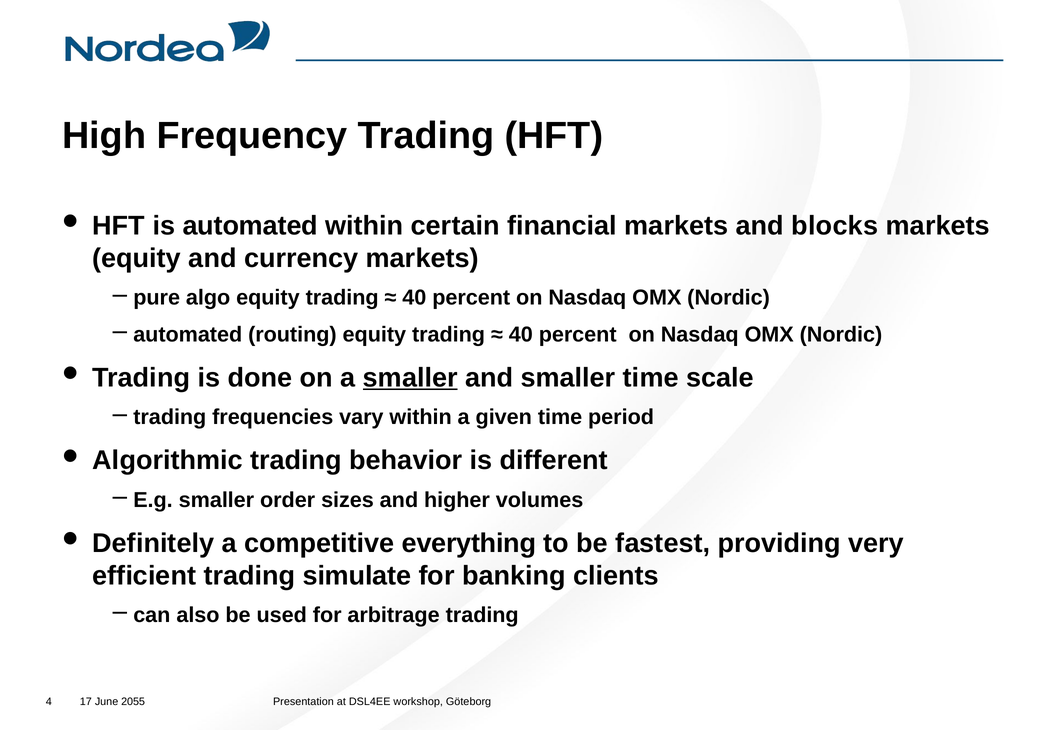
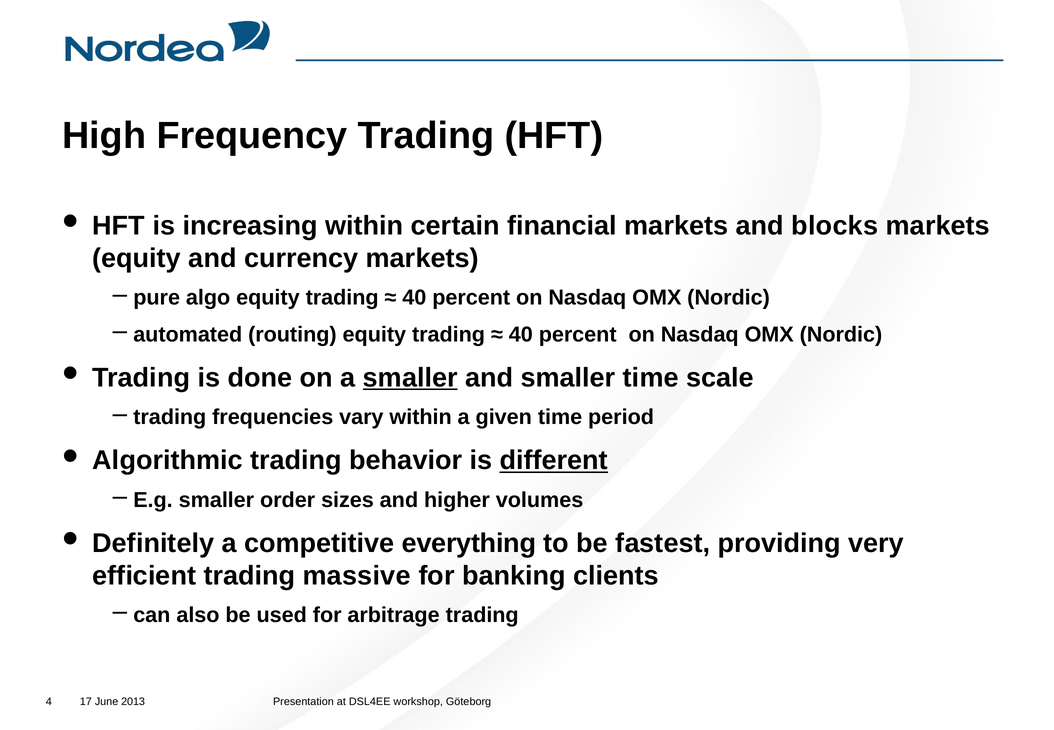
is automated: automated -> increasing (250, 226)
different underline: none -> present (554, 460)
simulate: simulate -> massive (357, 575)
2055: 2055 -> 2013 (133, 701)
